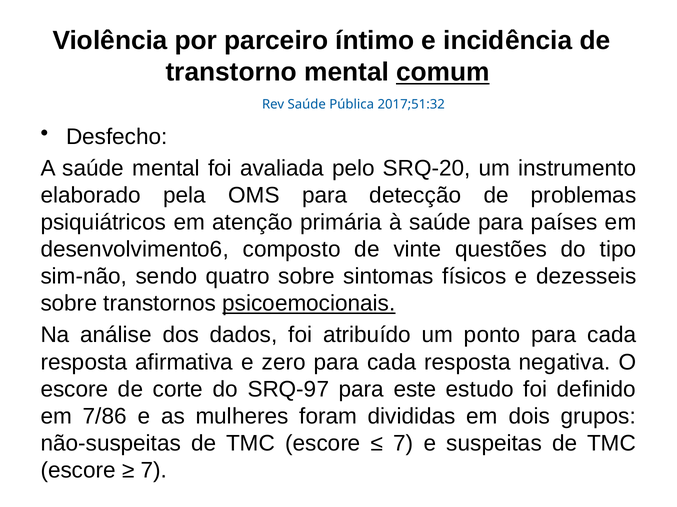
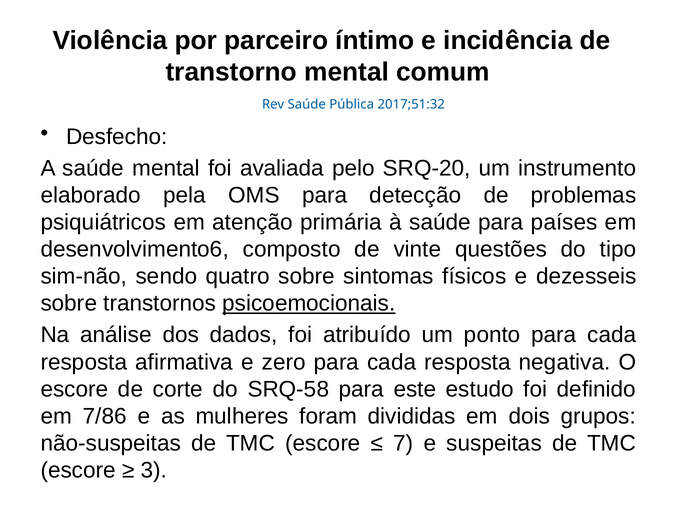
comum underline: present -> none (443, 72)
SRQ-97: SRQ-97 -> SRQ-58 (288, 390)
7: 7 -> 3 (154, 471)
